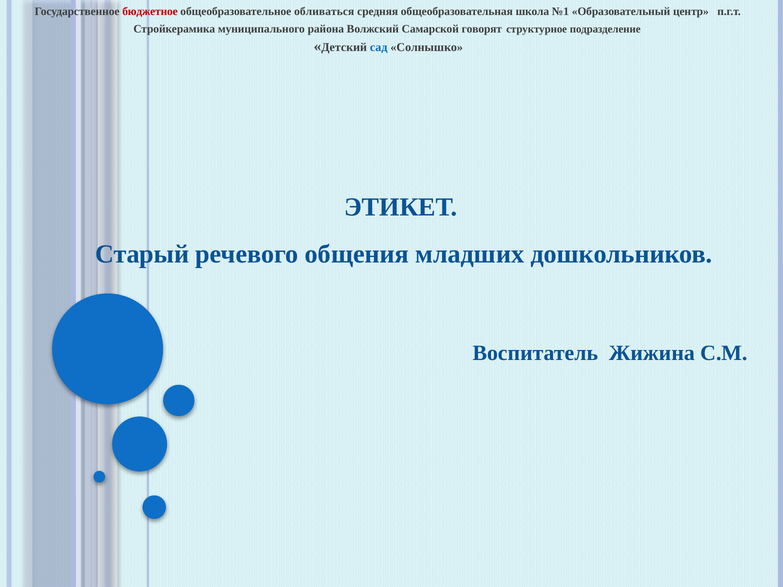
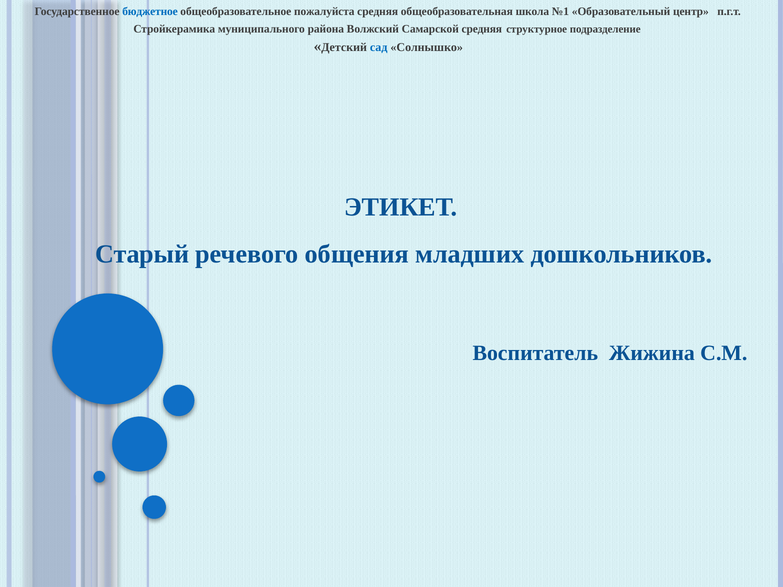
бюджетное colour: red -> blue (150, 11)
обливаться: обливаться -> пожалуйста (324, 11)
Самарской говорят: говорят -> средняя (482, 29)
